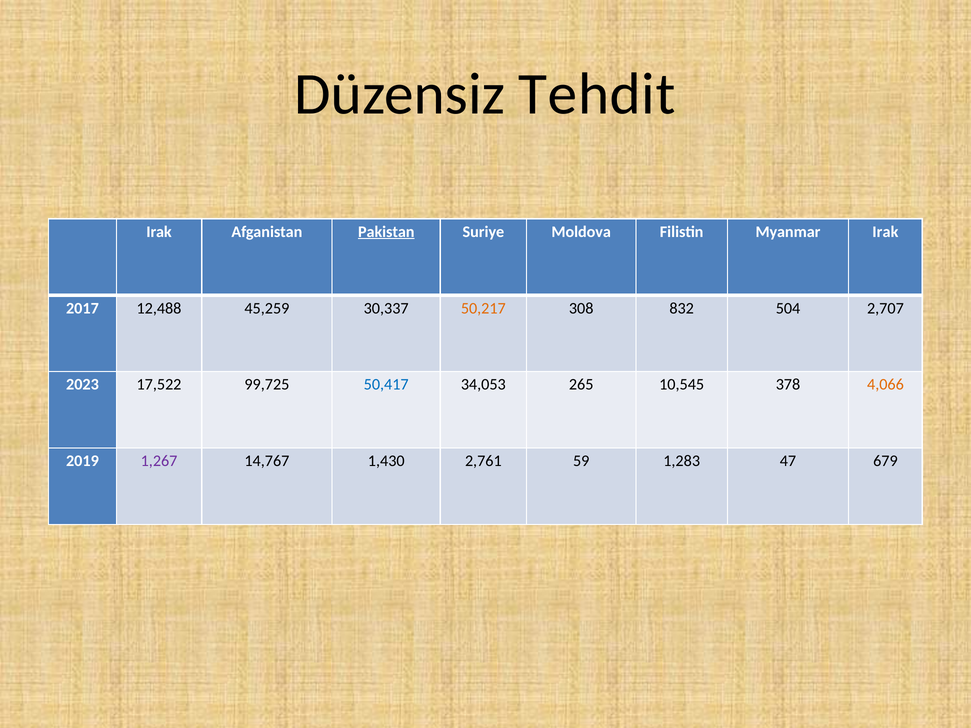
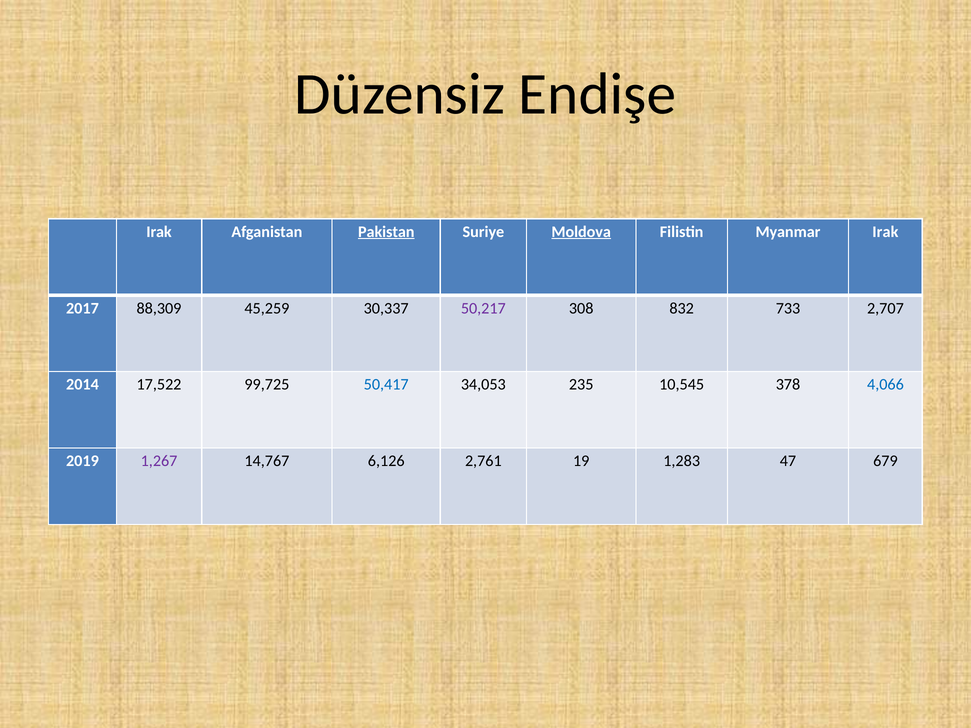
Tehdit: Tehdit -> Endişe (597, 94)
Moldova underline: none -> present (581, 232)
12,488: 12,488 -> 88,309 (159, 308)
50,217 colour: orange -> purple (483, 308)
504: 504 -> 733 (788, 308)
2023: 2023 -> 2014 (82, 385)
265: 265 -> 235 (581, 385)
4,066 colour: orange -> blue (885, 385)
1,430: 1,430 -> 6,126 (386, 461)
59: 59 -> 19 (581, 461)
